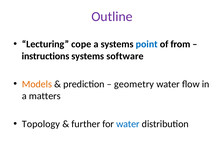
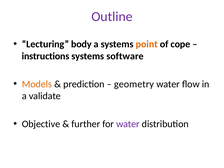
cope: cope -> body (81, 44)
point colour: blue -> orange (147, 44)
from: from -> cope (180, 44)
matters: matters -> validate (45, 96)
Topology: Topology -> Objective (41, 124)
water colour: blue -> purple (128, 124)
